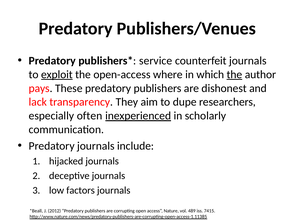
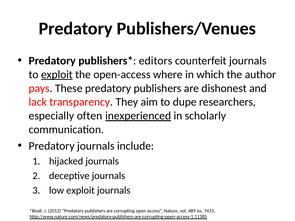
service: service -> editors (156, 61)
the underline: present -> none (234, 75)
low factors: factors -> exploit (81, 190)
